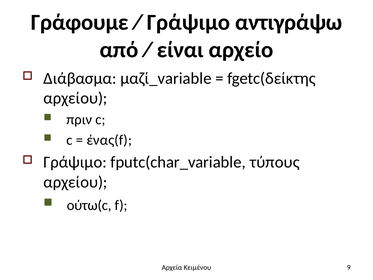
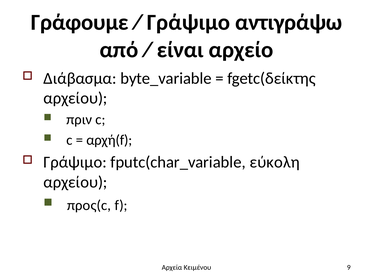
μαζί_variable: μαζί_variable -> byte_variable (166, 78)
ένας(f: ένας(f -> αρχή(f (109, 140)
τύπους: τύπους -> εύκολη (275, 162)
ούτω(c: ούτω(c -> προς(c (89, 205)
